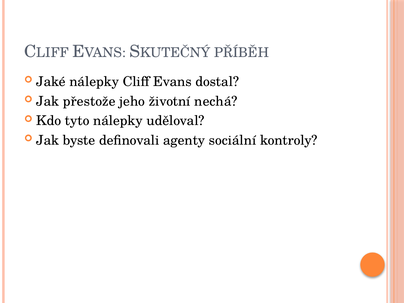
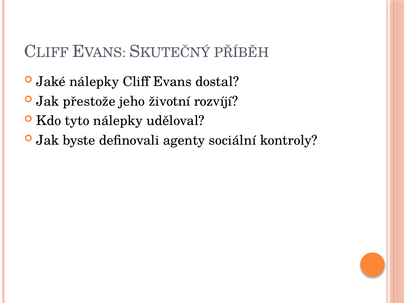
nechá: nechá -> rozvíjí (216, 101)
